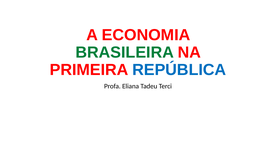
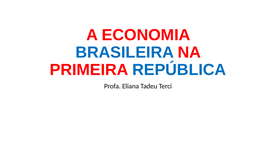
BRASILEIRA colour: green -> blue (125, 52)
